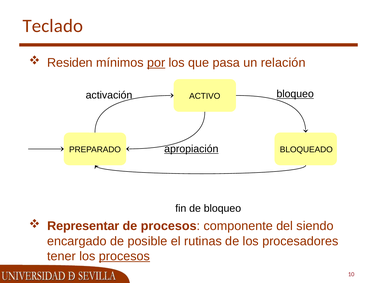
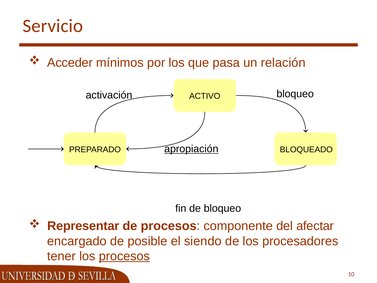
Teclado: Teclado -> Servicio (53, 26)
Residen: Residen -> Acceder (70, 63)
por underline: present -> none (156, 63)
bloqueo underline: present -> none (295, 94)
siendo: siendo -> afectar (315, 226)
rutinas: rutinas -> siendo (203, 241)
